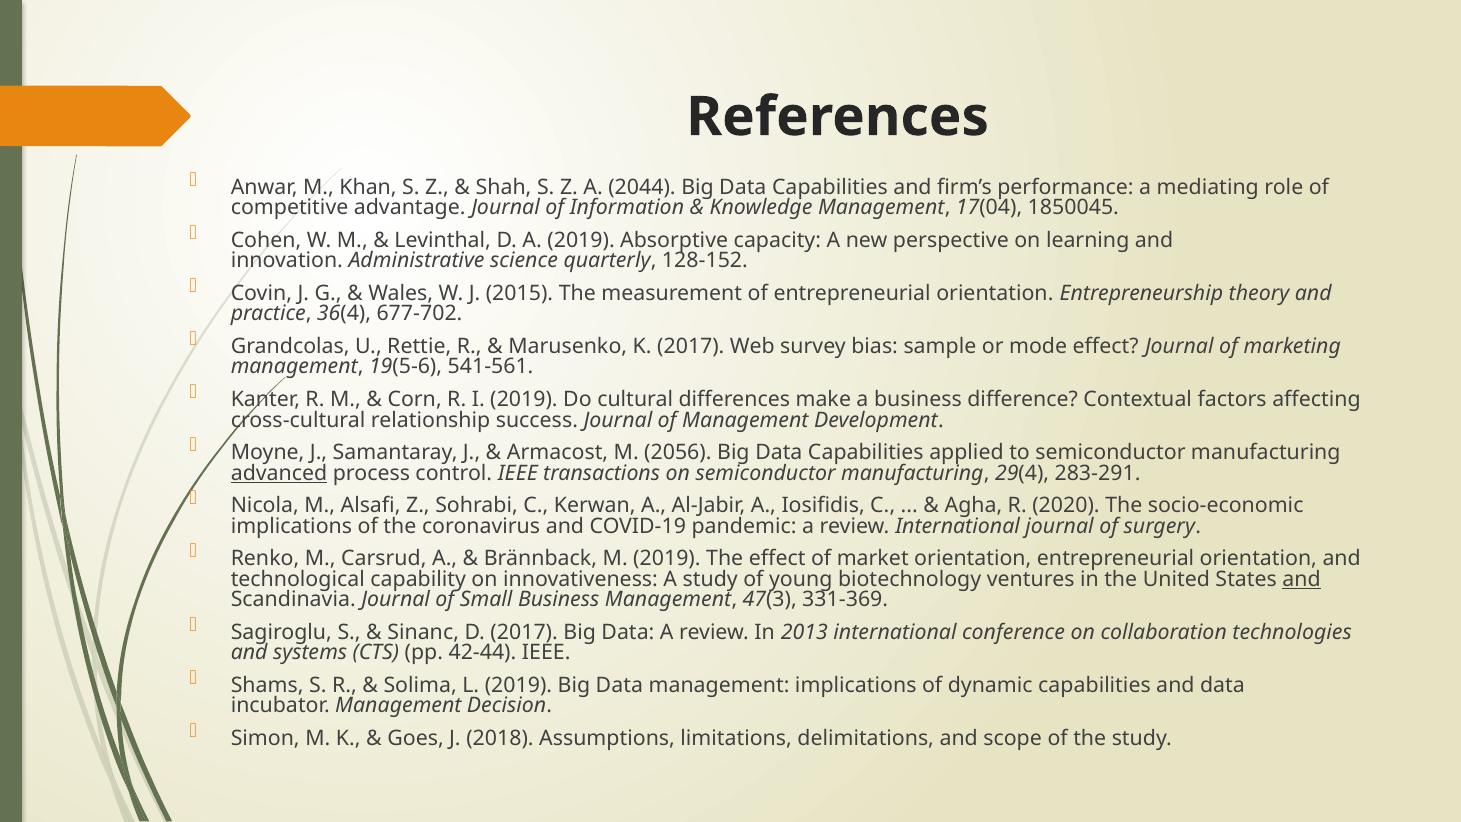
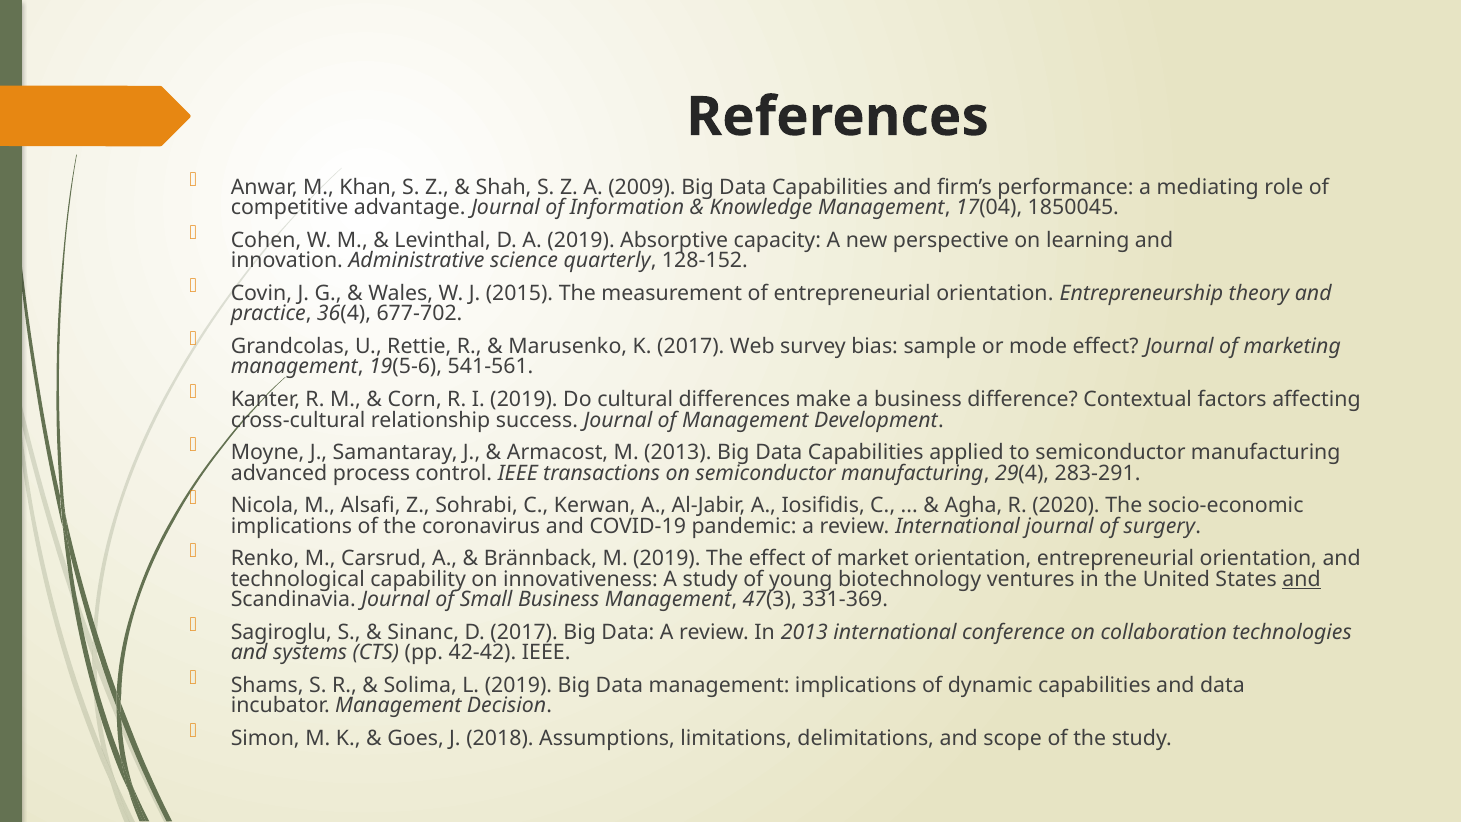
2044: 2044 -> 2009 (642, 187)
M 2056: 2056 -> 2013 (678, 452)
advanced underline: present -> none (279, 473)
42-44: 42-44 -> 42-42 (482, 653)
